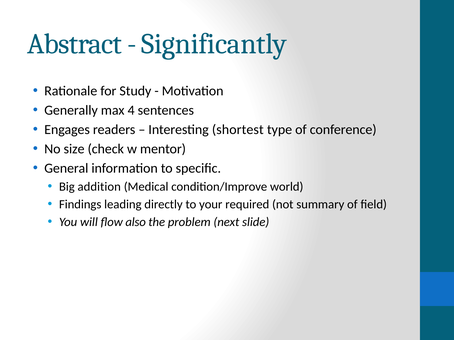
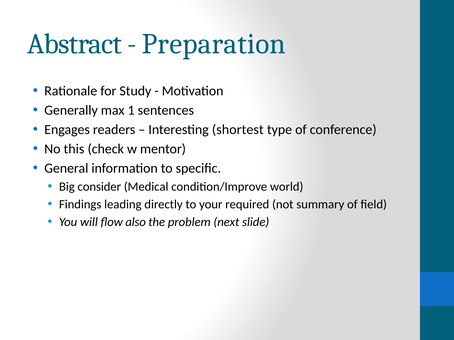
Significantly: Significantly -> Preparation (214, 44)
4: 4 -> 1 (131, 110)
size: size -> this (74, 149)
addition: addition -> consider (99, 187)
